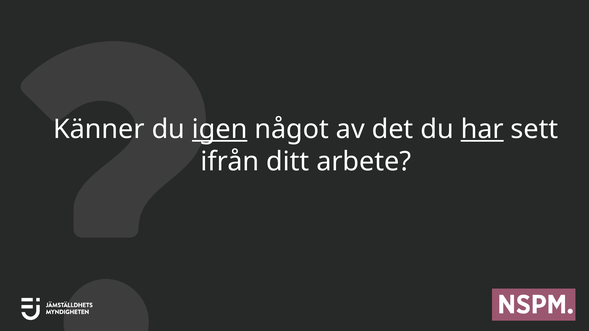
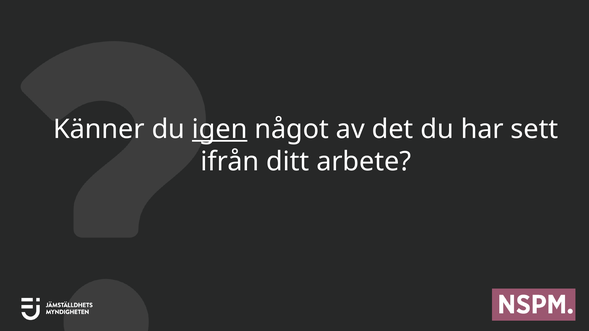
har underline: present -> none (482, 129)
